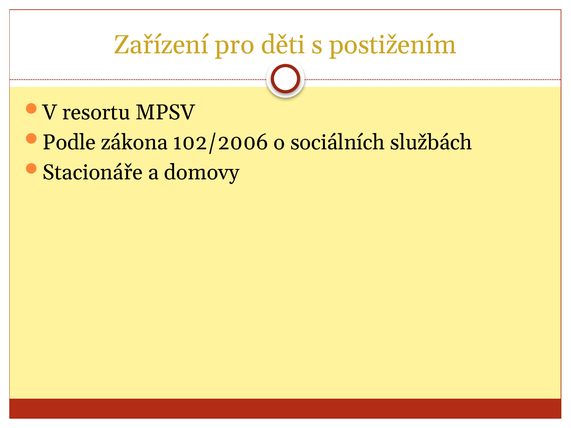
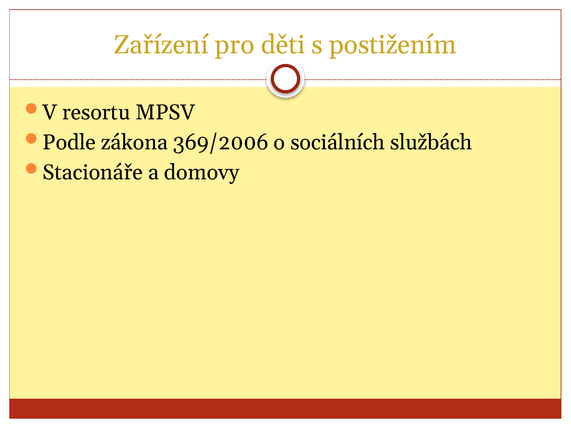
102/2006: 102/2006 -> 369/2006 (221, 143)
